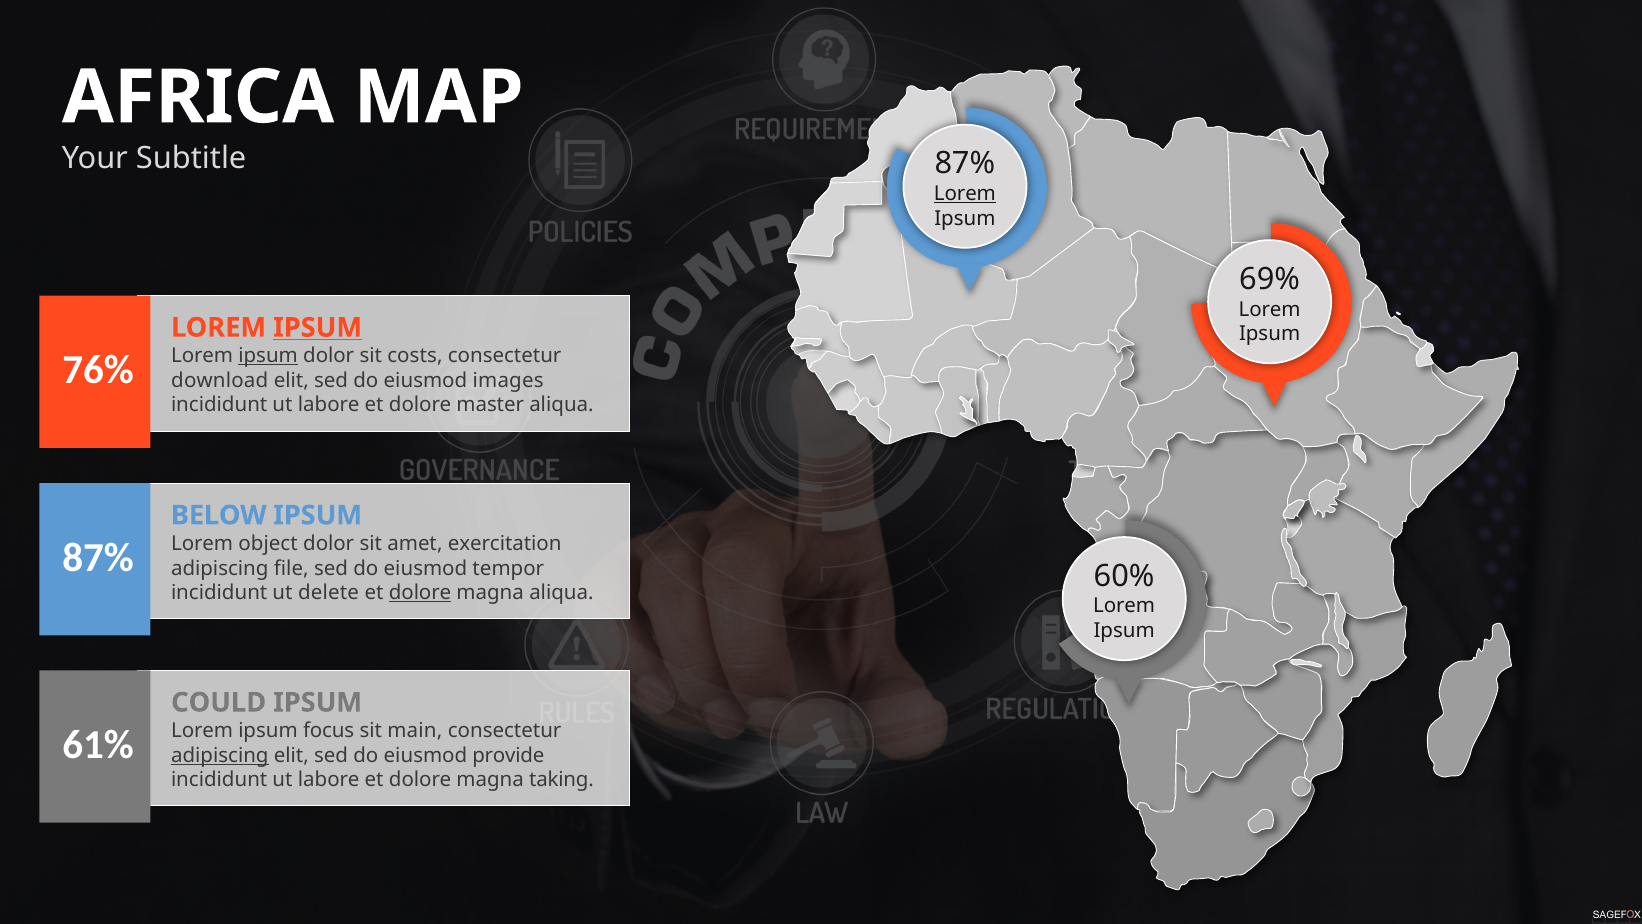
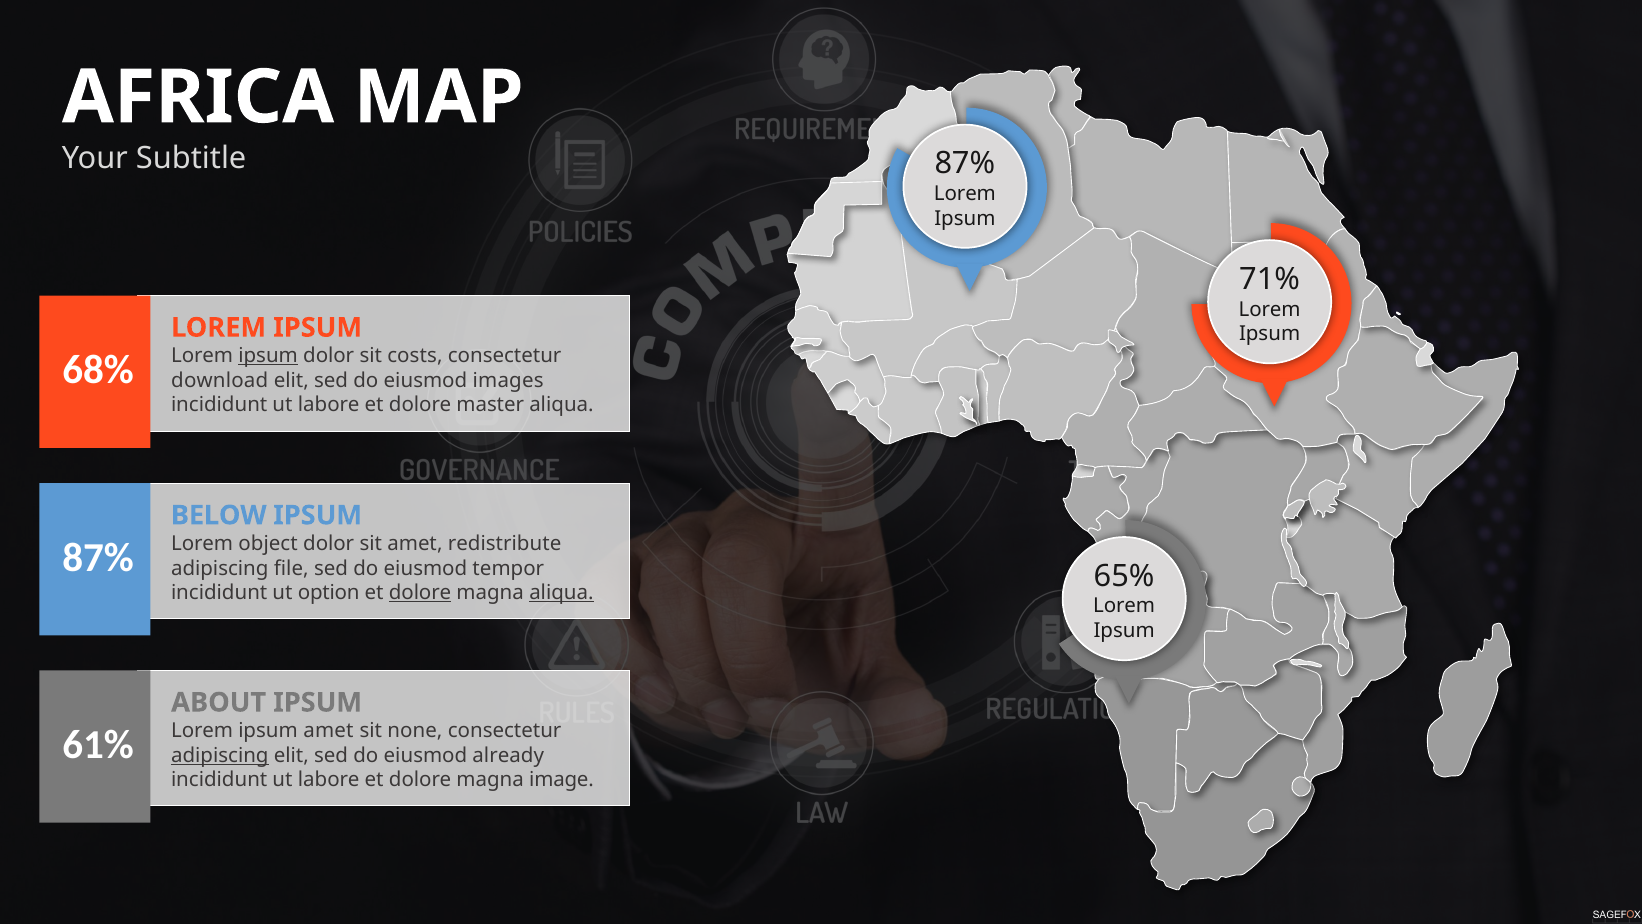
Lorem underline: present -> none (965, 194)
69%: 69% -> 71% (1270, 279)
IPSUM underline: present -> none (318, 328)
76%: 76% -> 68% (98, 370)
exercitation: exercitation -> redistribute (505, 543)
60%: 60% -> 65% (1124, 576)
delete: delete -> option (329, 593)
aliqua underline: none -> present (561, 593)
COULD: COULD -> ABOUT (219, 702)
ipsum focus: focus -> amet (329, 730)
main: main -> none (415, 730)
provide: provide -> already (508, 755)
taking: taking -> image (562, 780)
